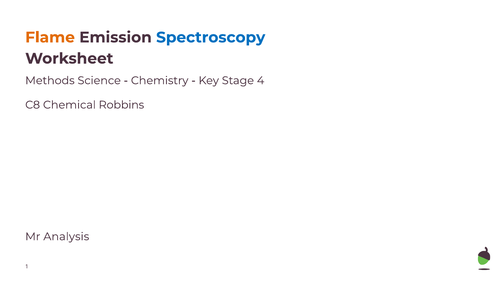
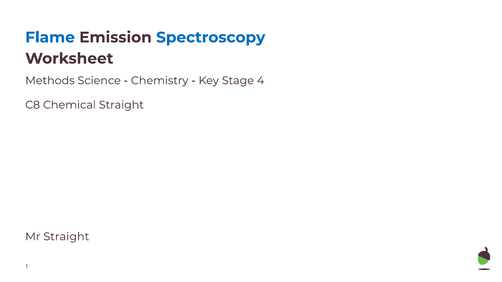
Flame colour: orange -> blue (50, 37)
Chemical Robbins: Robbins -> Straight (121, 105)
Mr Analysis: Analysis -> Straight (66, 237)
